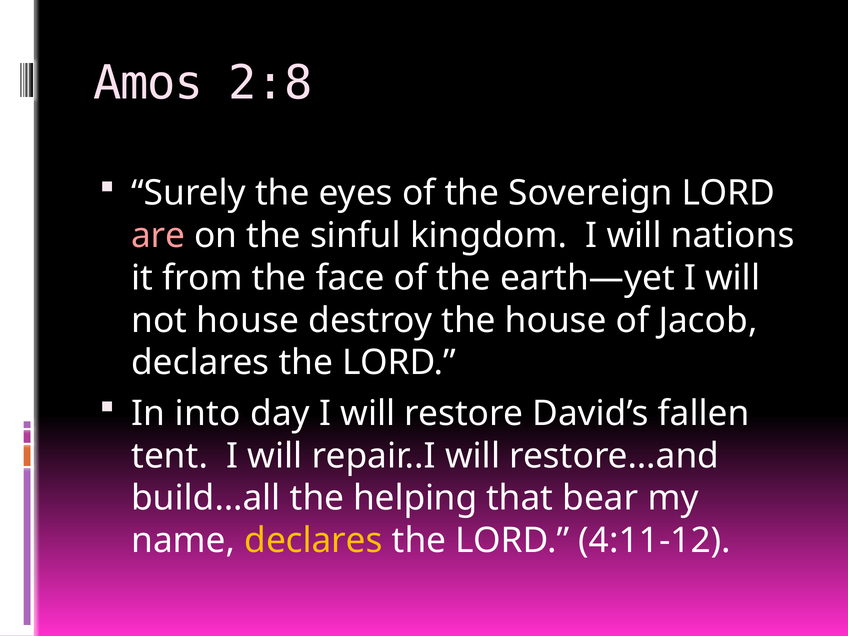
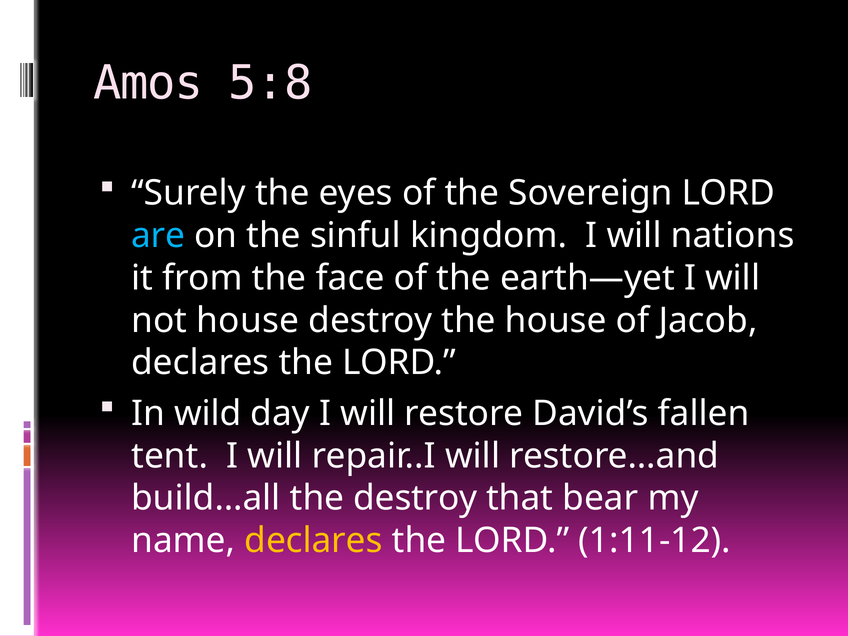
2:8: 2:8 -> 5:8 (270, 83)
are colour: pink -> light blue (158, 236)
into: into -> wild (208, 413)
the helping: helping -> destroy (415, 498)
4:11-12: 4:11-12 -> 1:11-12 (655, 541)
